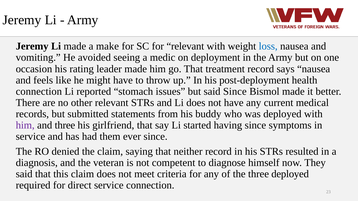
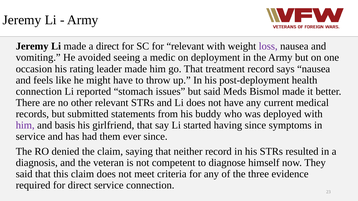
a make: make -> direct (108, 46)
loss colour: blue -> purple (268, 46)
said Since: Since -> Meds (235, 92)
and three: three -> basis (65, 125)
three deployed: deployed -> evidence (290, 174)
